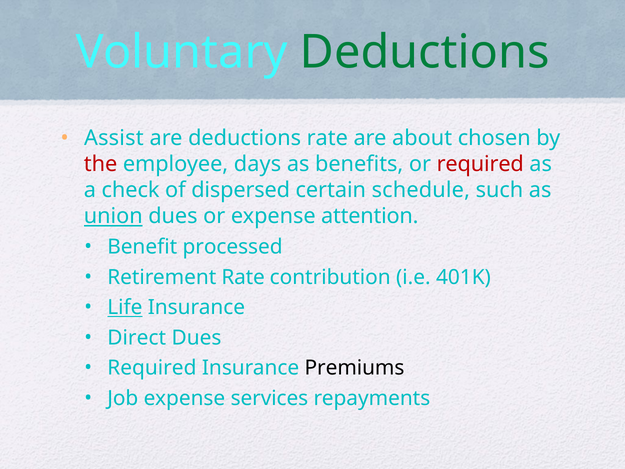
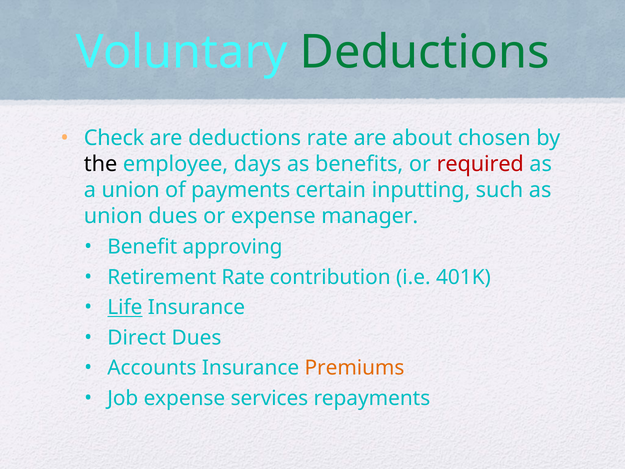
Assist: Assist -> Check (114, 138)
the colour: red -> black (101, 164)
a check: check -> union (131, 190)
dispersed: dispersed -> payments (241, 190)
schedule: schedule -> inputting (421, 190)
union underline: present -> none (113, 216)
attention: attention -> manager (370, 216)
processed: processed -> approving (233, 247)
Required: Required -> Accounts (152, 368)
Premiums colour: black -> orange (354, 368)
